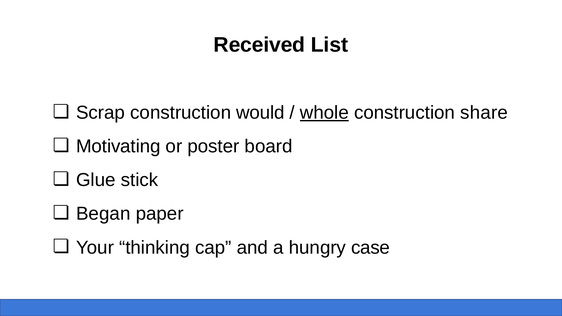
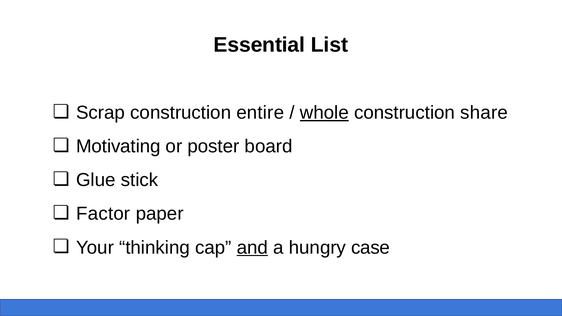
Received: Received -> Essential (259, 45)
would: would -> entire (260, 113)
Began: Began -> Factor (103, 214)
and underline: none -> present (252, 248)
